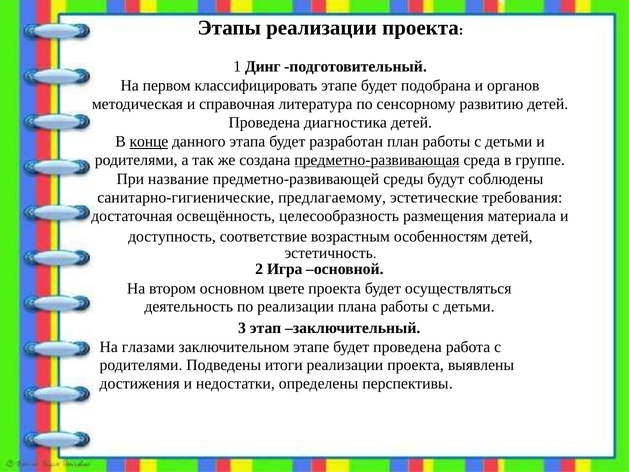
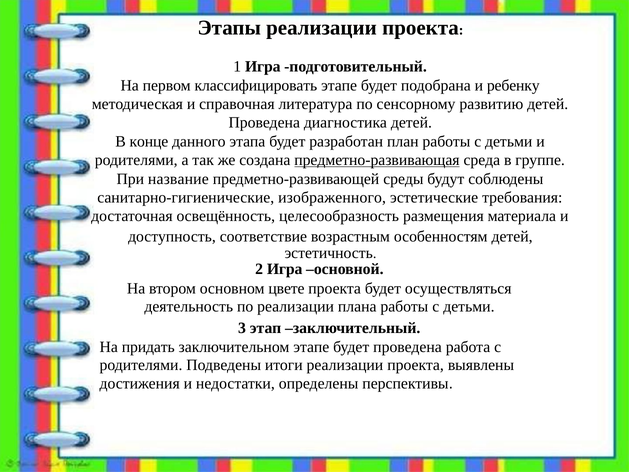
1 Динг: Динг -> Игра (263, 66)
органов: органов -> ребенку (513, 85)
конце underline: present -> none (149, 141)
предлагаемому: предлагаемому -> изображенного (332, 198)
глазами: глазами -> придать (148, 347)
